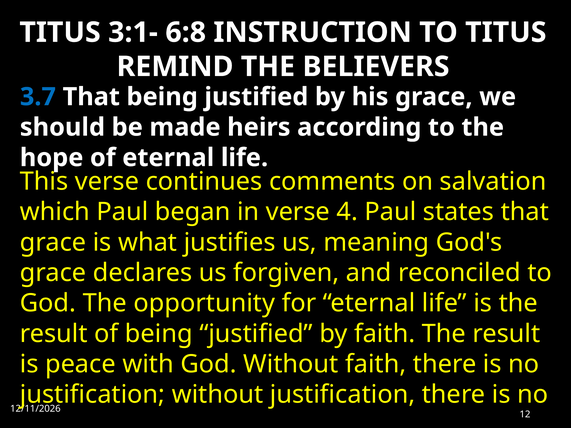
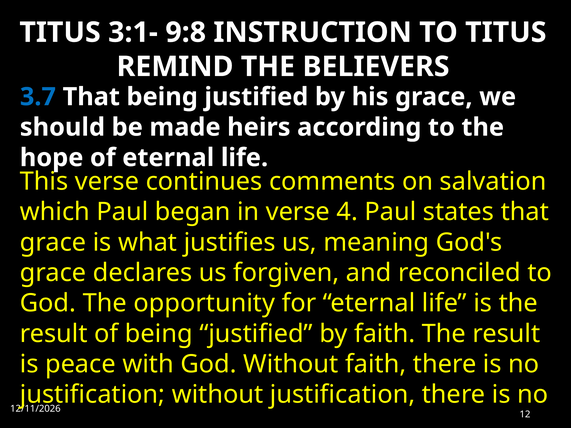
6:8: 6:8 -> 9:8 (186, 32)
